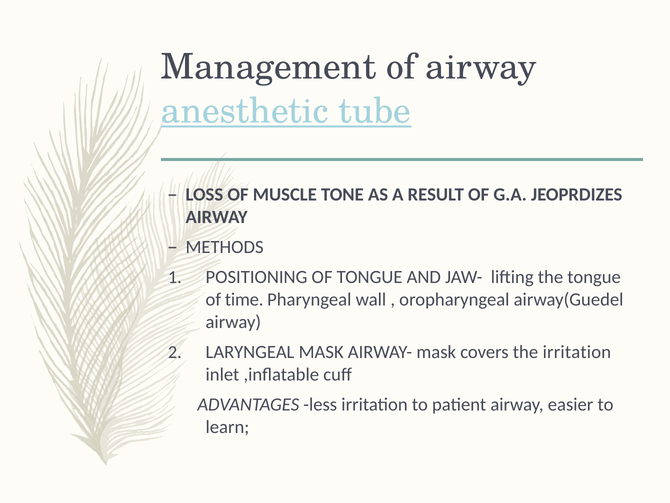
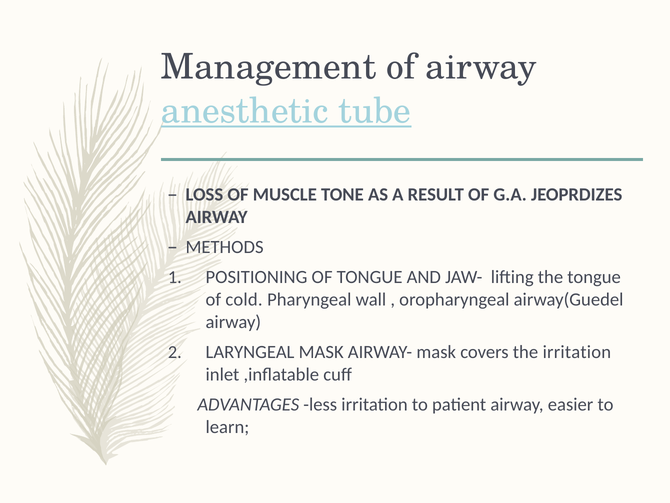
time: time -> cold (244, 299)
